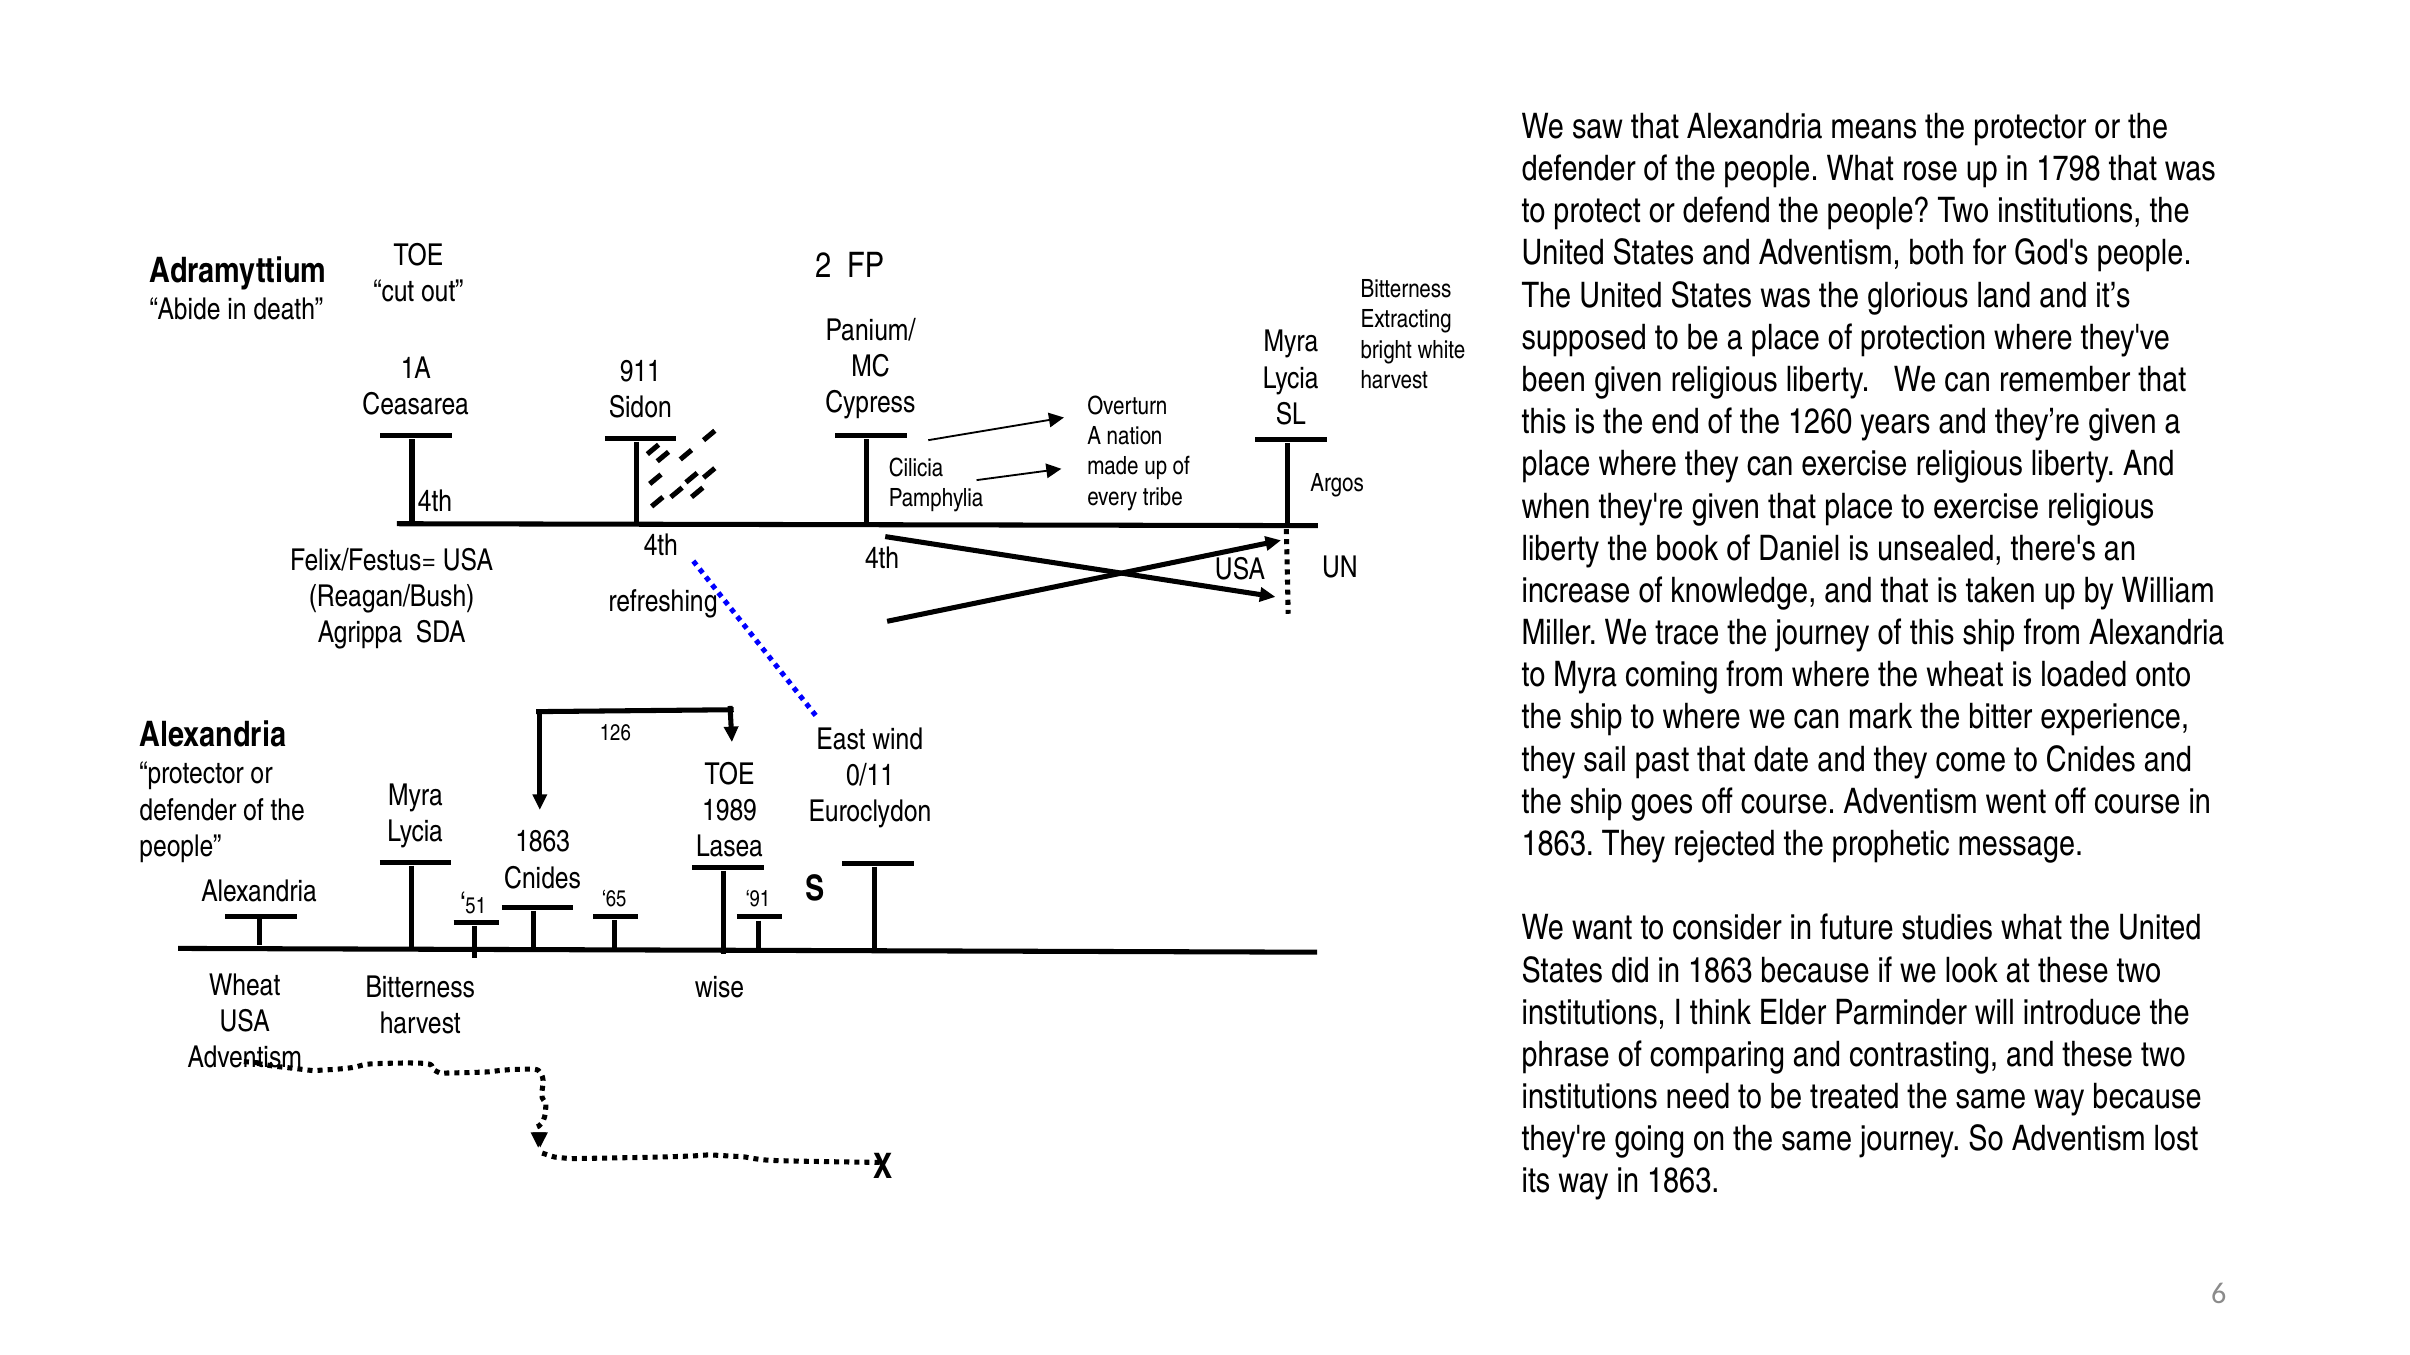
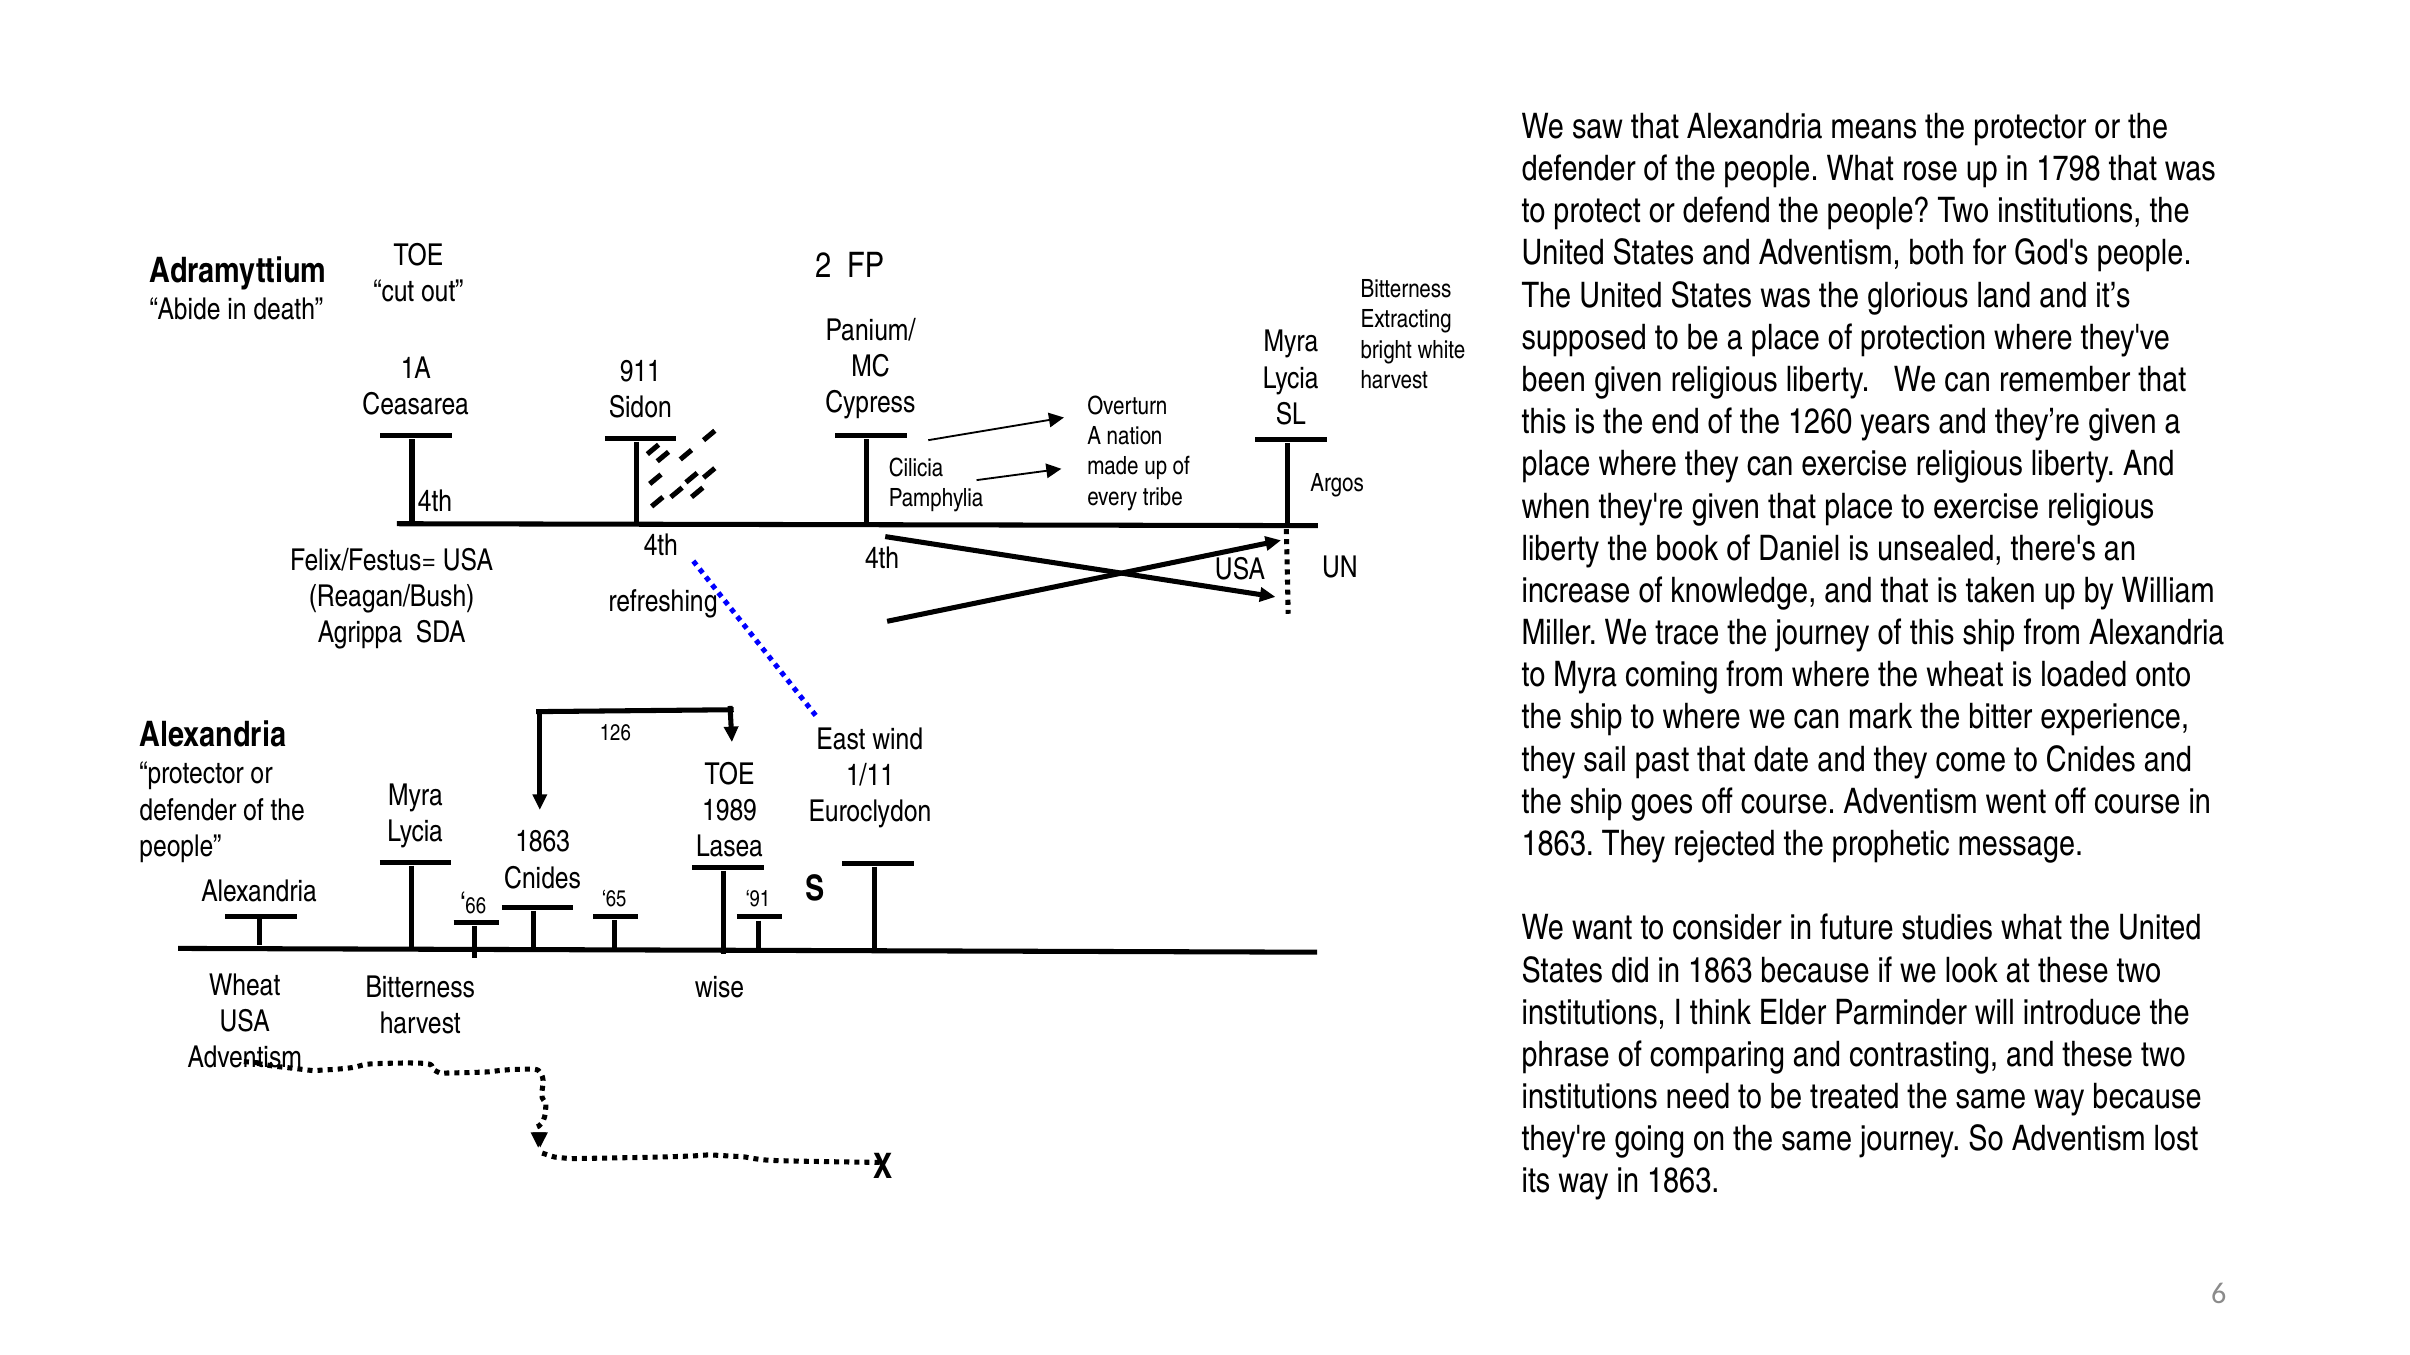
0/11: 0/11 -> 1/11 (870, 776)
51: 51 -> 66 (476, 907)
